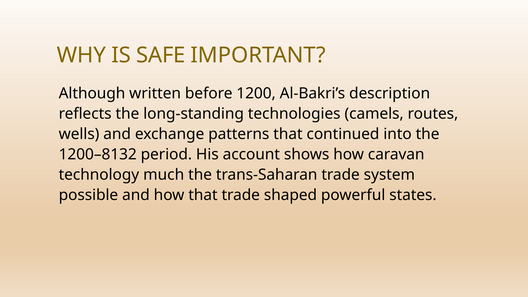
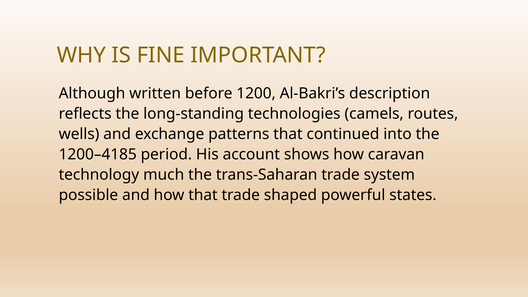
SAFE: SAFE -> FINE (161, 55)
1200–8132: 1200–8132 -> 1200–4185 (98, 154)
